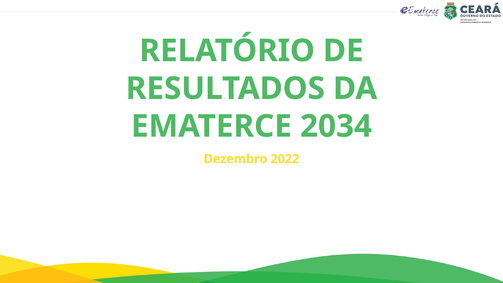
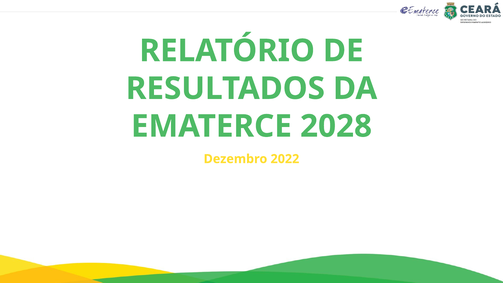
2034: 2034 -> 2028 (336, 126)
